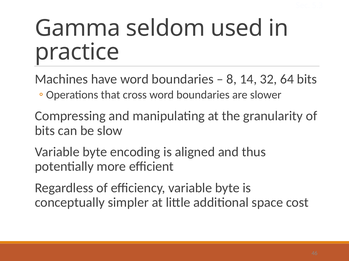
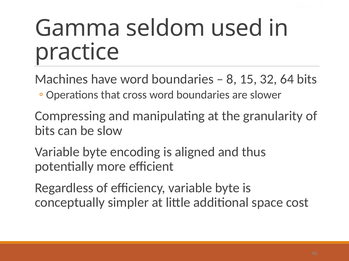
14: 14 -> 15 (248, 79)
